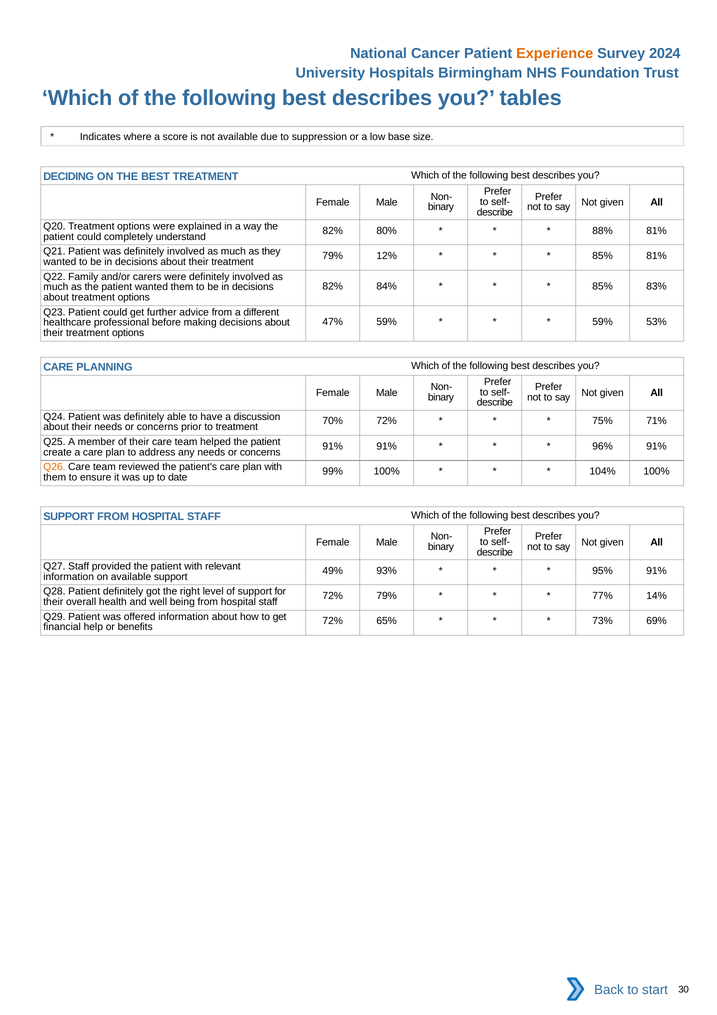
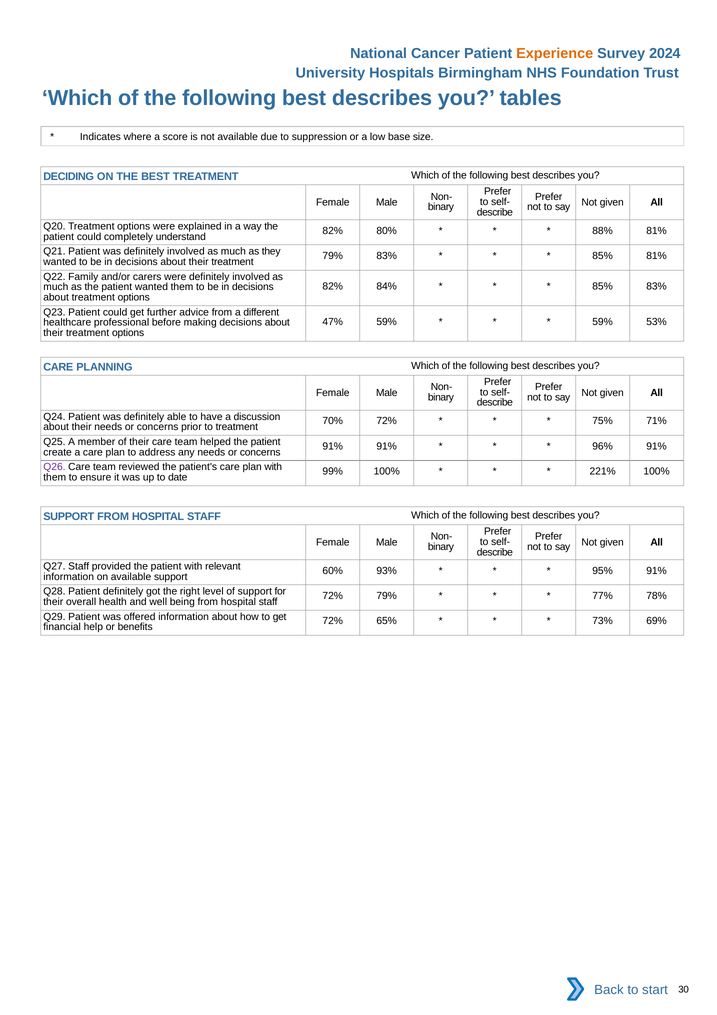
79% 12%: 12% -> 83% (387, 256)
Q26 colour: orange -> purple (54, 467)
104%: 104% -> 221% (603, 471)
49%: 49% -> 60% (333, 570)
14%: 14% -> 78% (657, 596)
